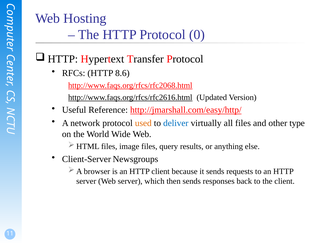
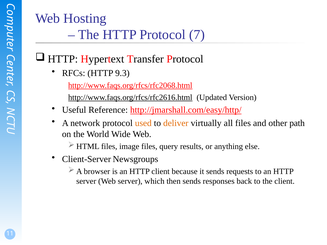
0: 0 -> 7 (197, 35)
8.6: 8.6 -> 9.3 (122, 73)
deliver colour: blue -> orange (176, 123)
type: type -> path (297, 123)
